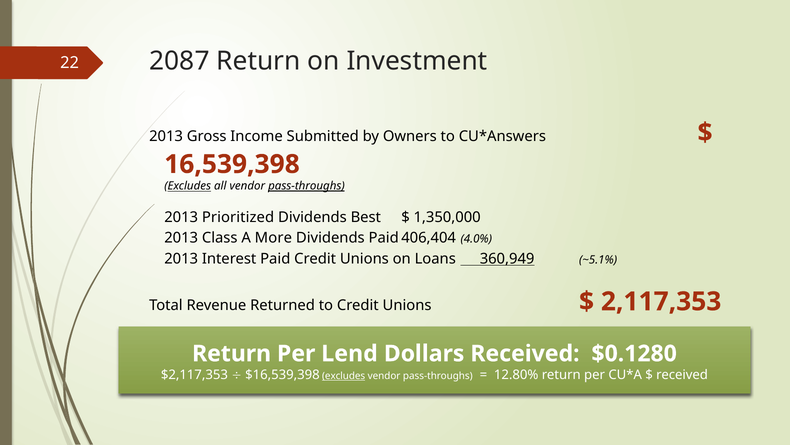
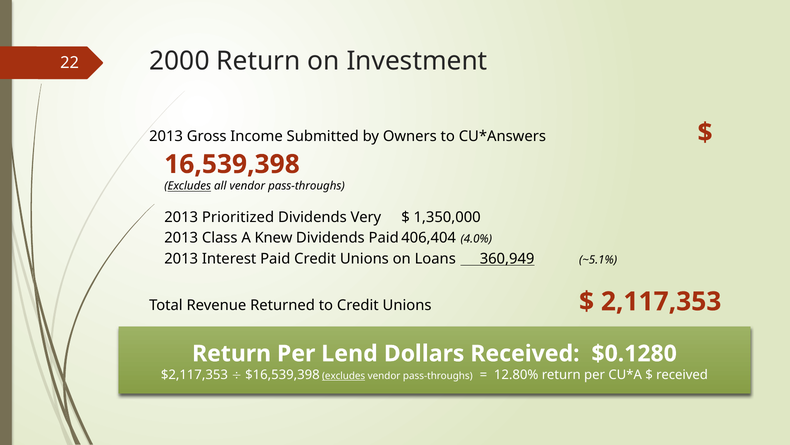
2087: 2087 -> 2000 (179, 61)
pass-throughs underline: present -> none (306, 186)
Best: Best -> Very (366, 217)
More: More -> Knew (274, 238)
